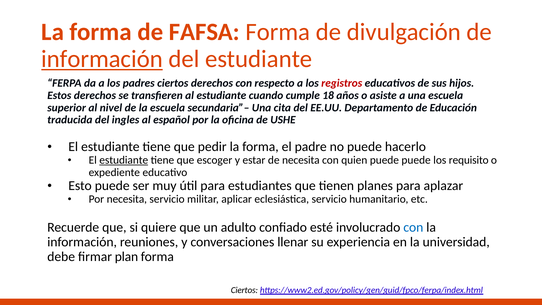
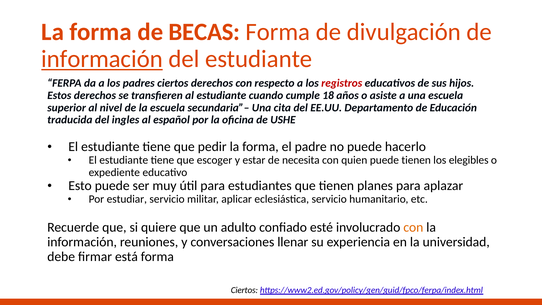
FAFSA: FAFSA -> BECAS (204, 32)
estudiante underline: present -> none (124, 160)
puede puede: puede -> tienen (416, 160)
requisito: requisito -> elegibles (469, 160)
Por necesita: necesita -> estudiar (127, 199)
con colour: blue -> orange (413, 227)
plan: plan -> está (126, 256)
